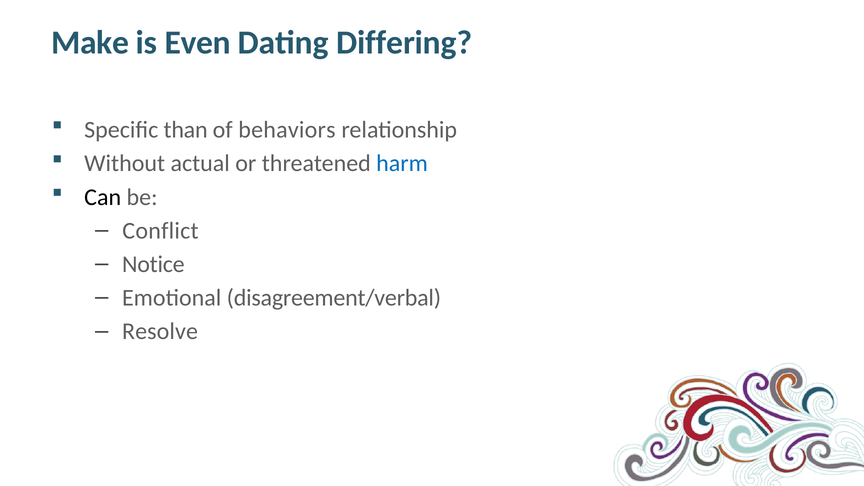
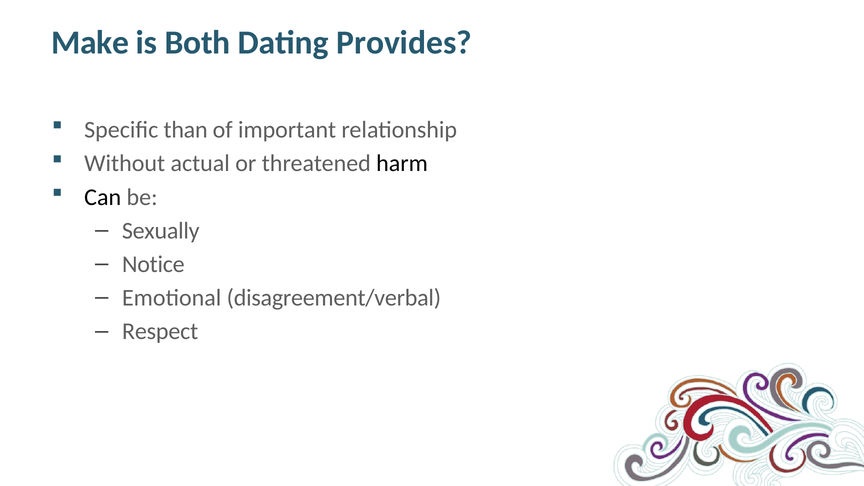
Even: Even -> Both (198, 43)
Differing: Differing -> Provides (404, 43)
behaviors: behaviors -> important (287, 130)
harm colour: blue -> black (402, 164)
Conflict: Conflict -> Sexually (161, 231)
Resolve: Resolve -> Respect (160, 332)
